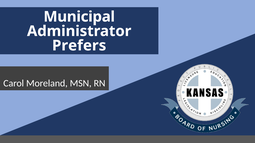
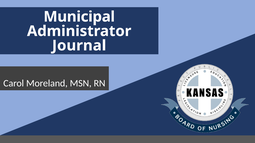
Prefers: Prefers -> Journal (79, 46)
